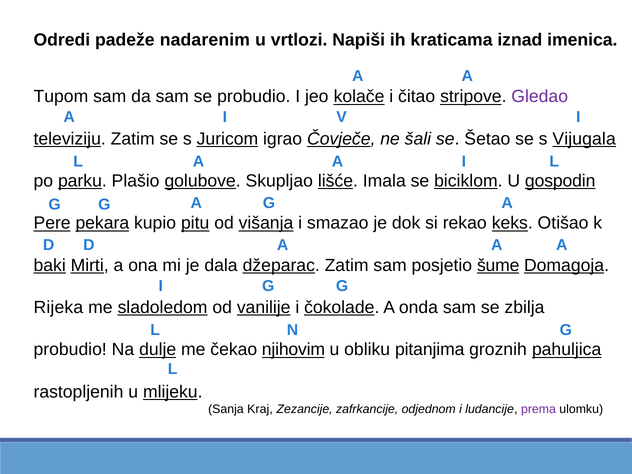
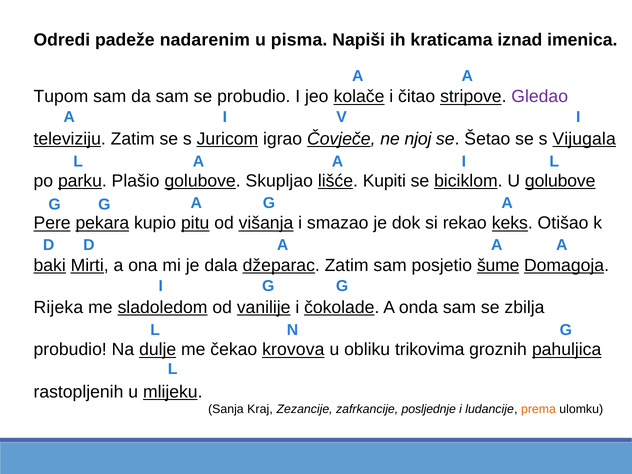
vrtlozi: vrtlozi -> pisma (299, 40)
šali: šali -> njoj (418, 139)
Imala: Imala -> Kupiti (384, 181)
U gospodin: gospodin -> golubove (560, 181)
njihovim: njihovim -> krovova (293, 350)
pitanjima: pitanjima -> trikovima (430, 350)
odjednom: odjednom -> posljednje (429, 409)
prema colour: purple -> orange (538, 409)
